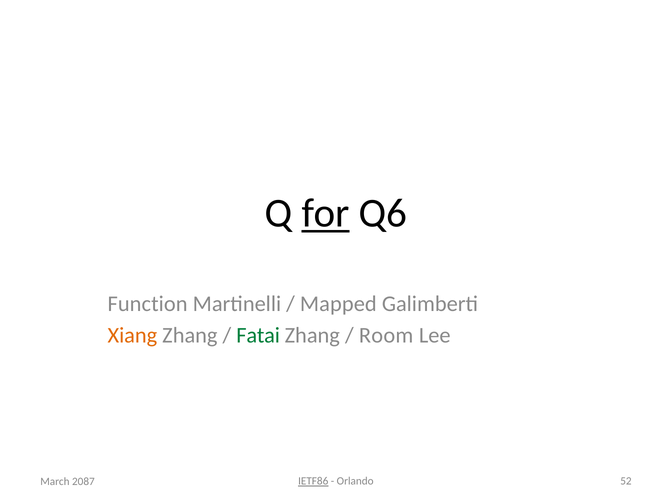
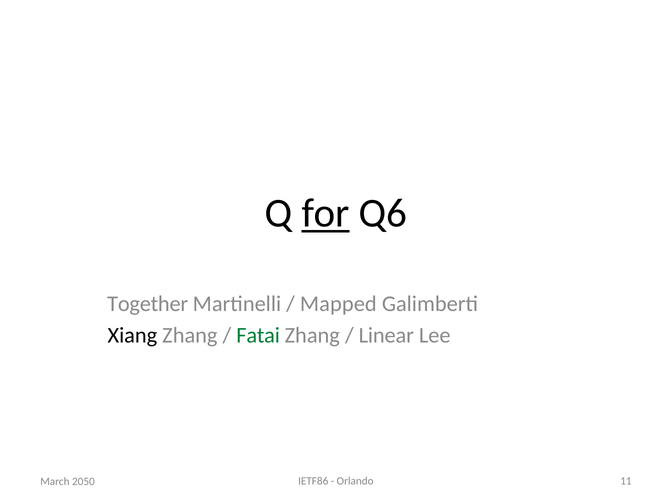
Function: Function -> Together (148, 304)
Xiang colour: orange -> black (132, 335)
Room: Room -> Linear (386, 335)
IETF86 underline: present -> none (313, 481)
52: 52 -> 11 (626, 481)
2087: 2087 -> 2050 (83, 481)
